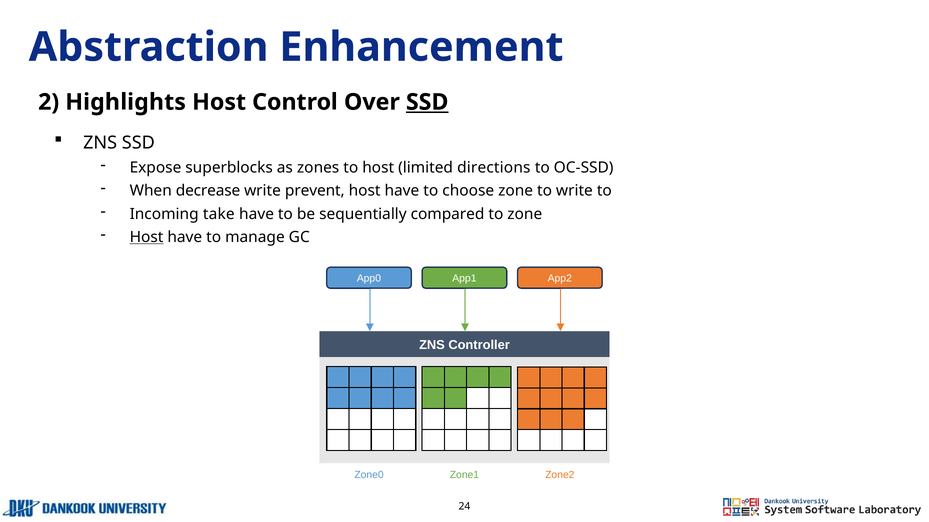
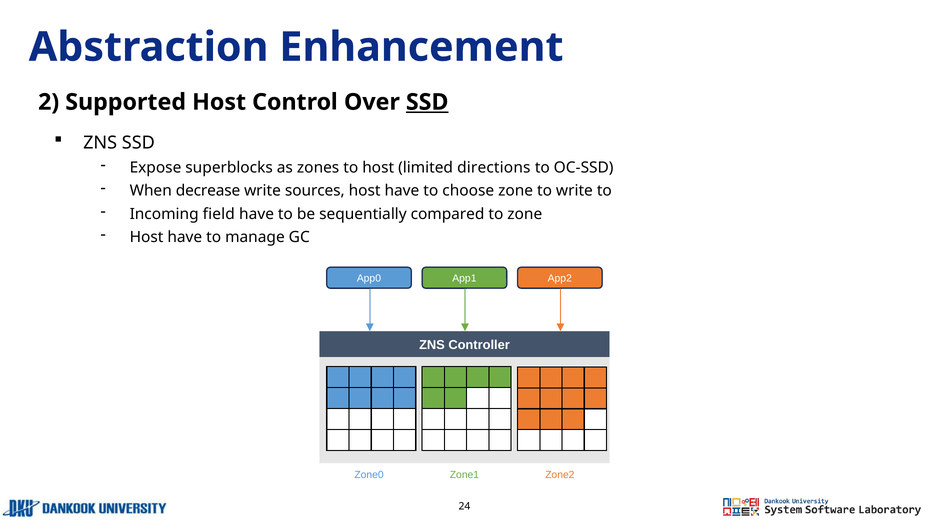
Highlights: Highlights -> Supported (126, 102)
prevent: prevent -> sources (315, 191)
take: take -> field (219, 214)
Host underline: present -> none (147, 237)
